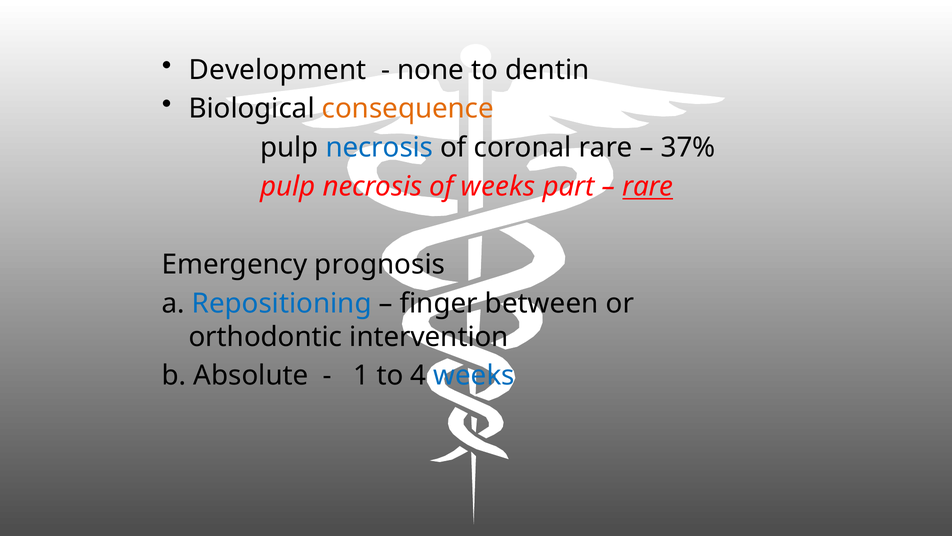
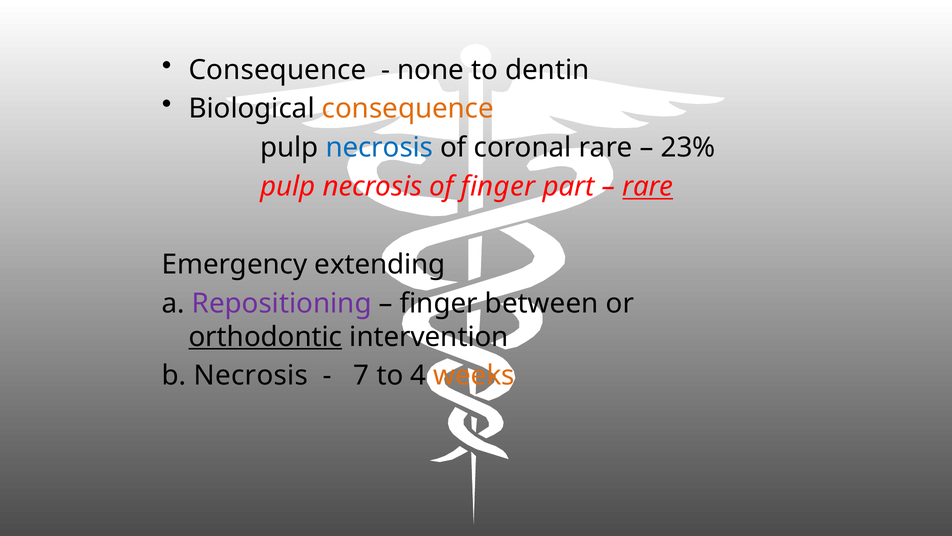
Development: Development -> Consequence (278, 70)
37%: 37% -> 23% (688, 148)
of weeks: weeks -> finger (498, 187)
prognosis: prognosis -> extending (380, 264)
Repositioning colour: blue -> purple (282, 303)
orthodontic underline: none -> present (265, 337)
b Absolute: Absolute -> Necrosis (251, 375)
1: 1 -> 7 (361, 375)
weeks colour: blue -> orange (474, 375)
